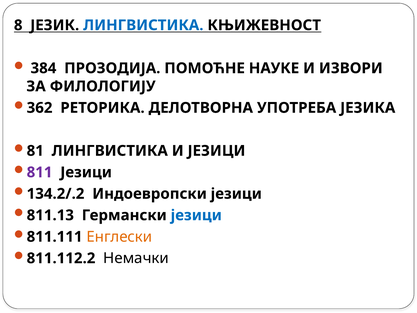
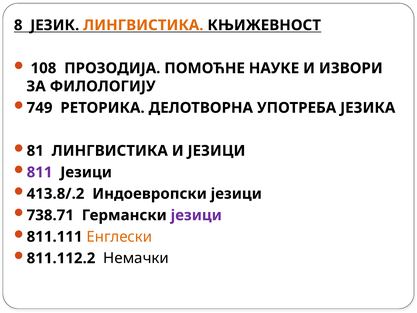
ЛИНГВИСТИКА colour: blue -> orange (143, 25)
384: 384 -> 108 (43, 68)
362: 362 -> 749 (40, 108)
134.2/.2: 134.2/.2 -> 413.8/.2 (56, 194)
811.13: 811.13 -> 738.71 (50, 215)
језици colour: blue -> purple (196, 215)
